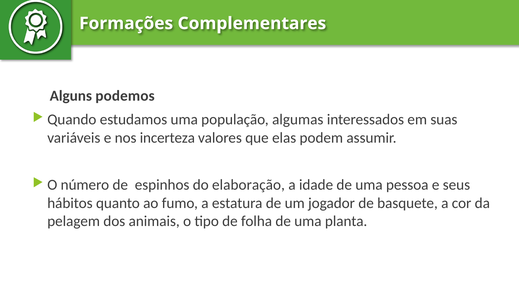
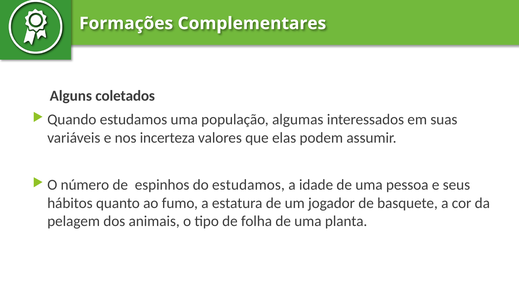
podemos: podemos -> coletados (125, 96)
do elaboração: elaboração -> estudamos (248, 185)
